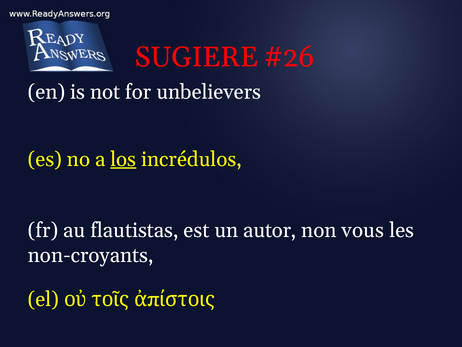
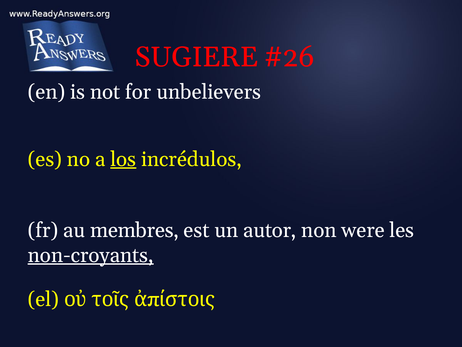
flautistas: flautistas -> membres (135, 230)
vous: vous -> were (363, 230)
non-croyants underline: none -> present (91, 255)
